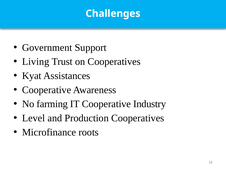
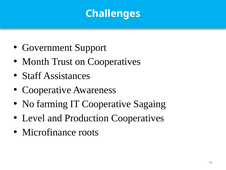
Living: Living -> Month (36, 61)
Kyat: Kyat -> Staff (32, 76)
Industry: Industry -> Sagaing (150, 104)
